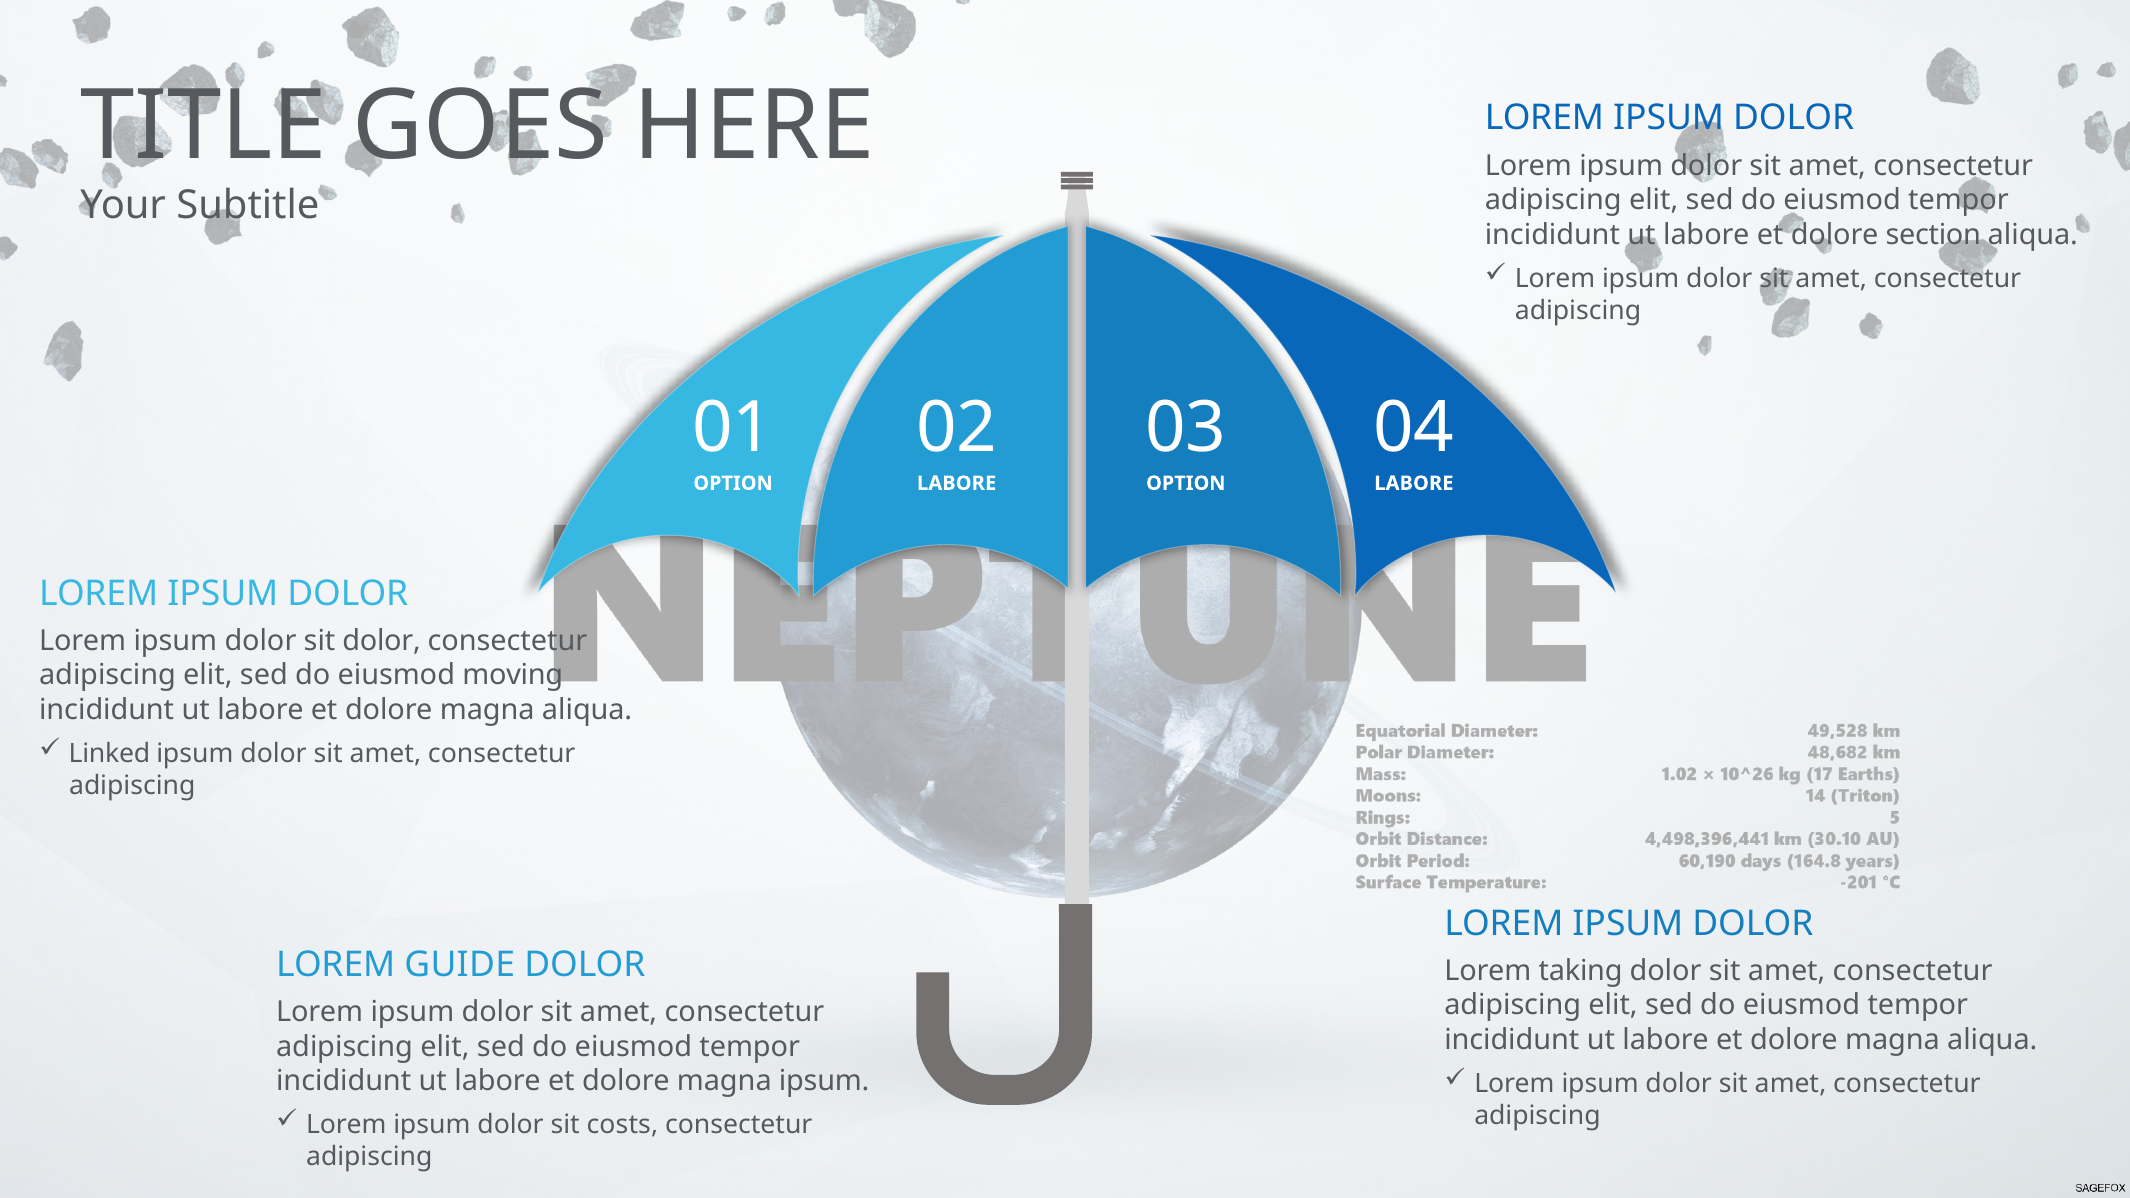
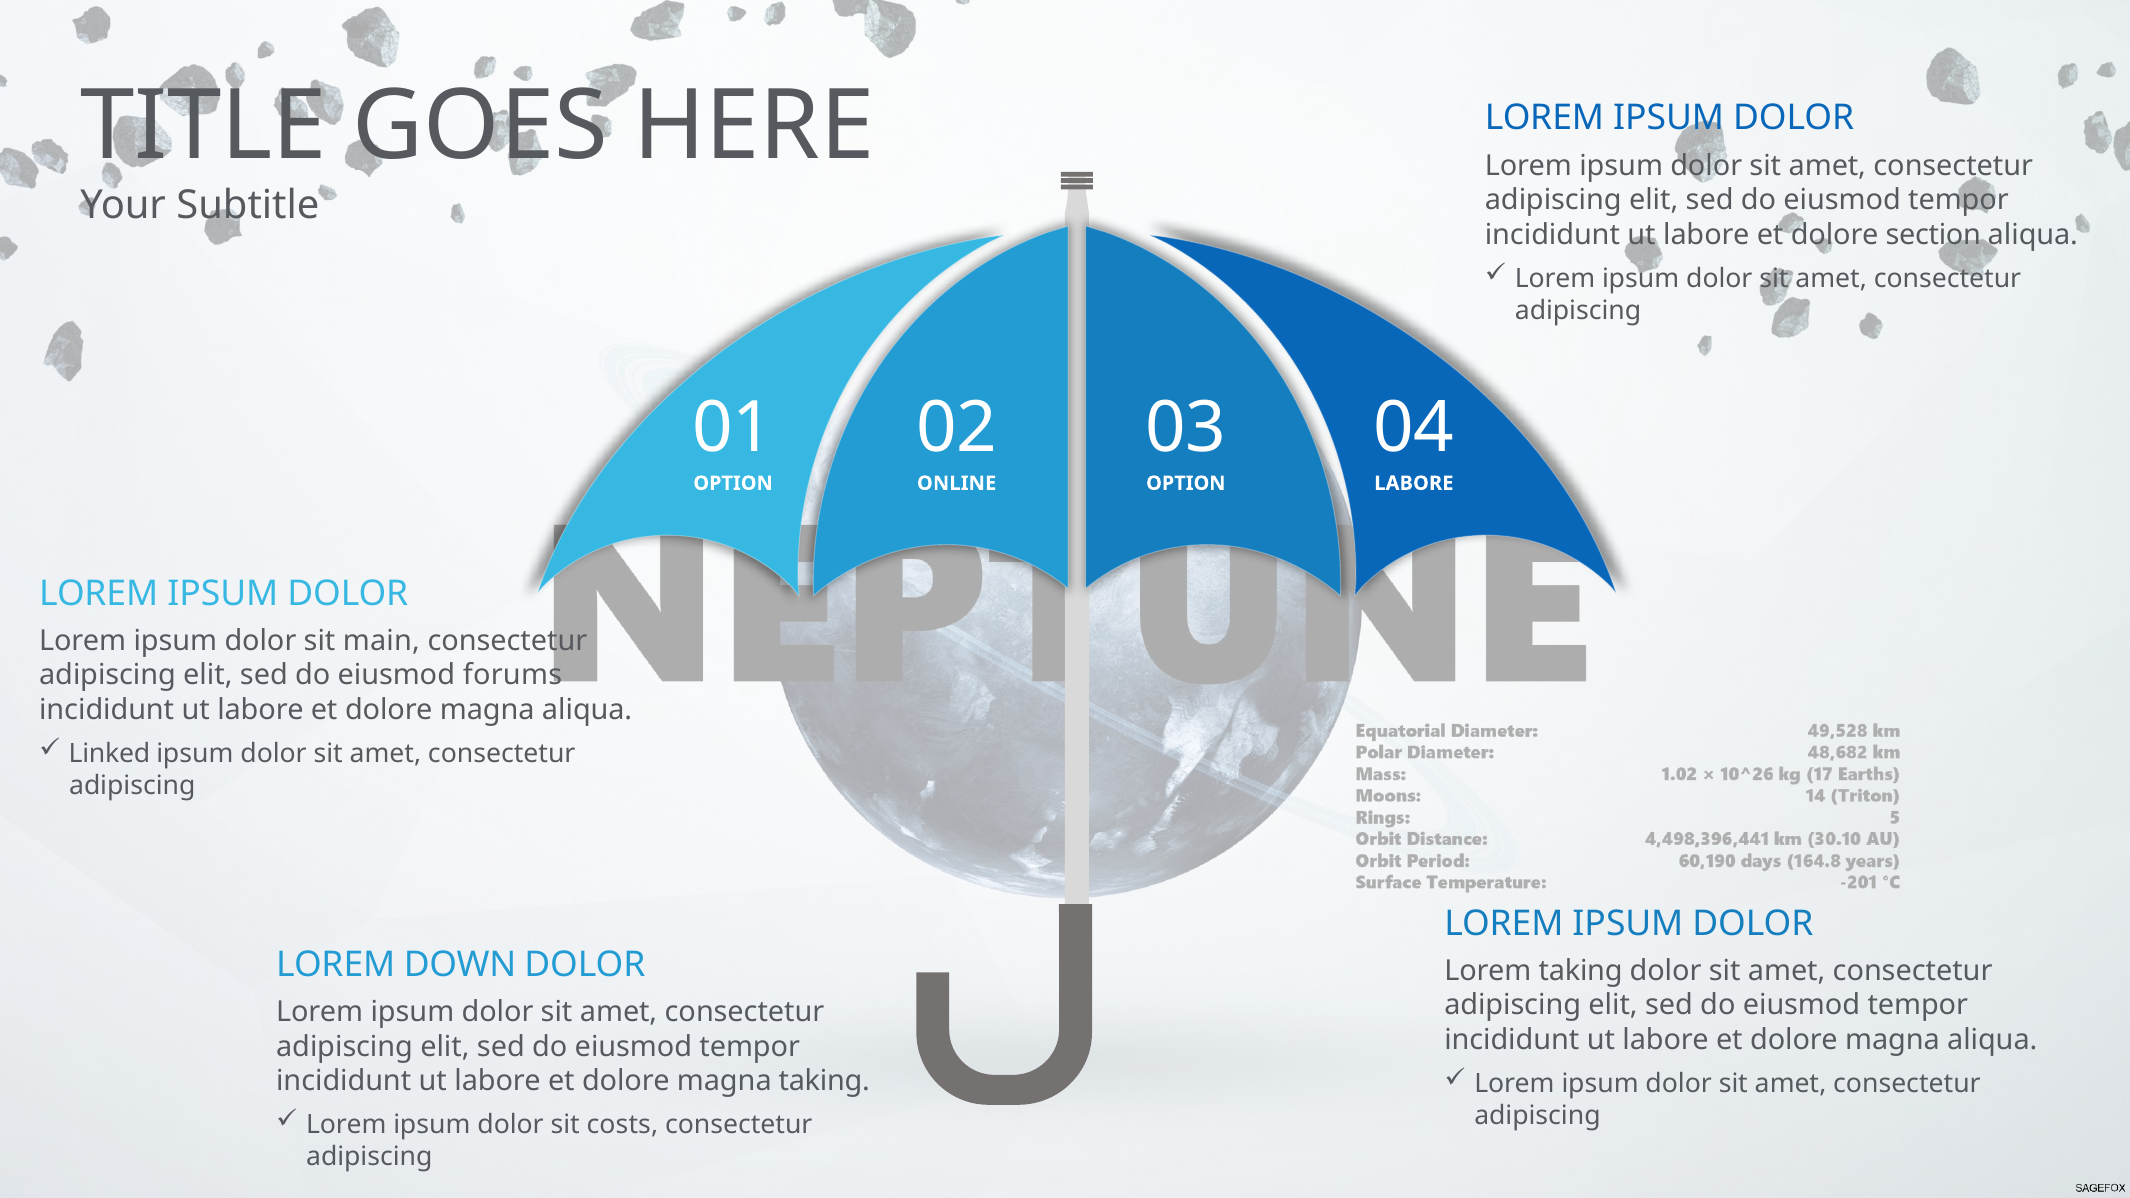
LABORE: LABORE -> ONLINE (957, 483)
sit dolor: dolor -> main (381, 641)
moving: moving -> forums (513, 676)
GUIDE: GUIDE -> DOWN (460, 965)
magna ipsum: ipsum -> taking (824, 1081)
